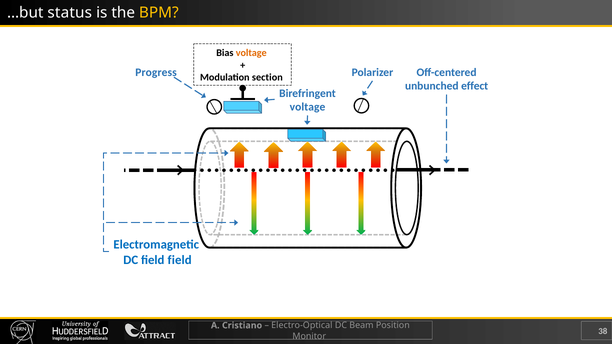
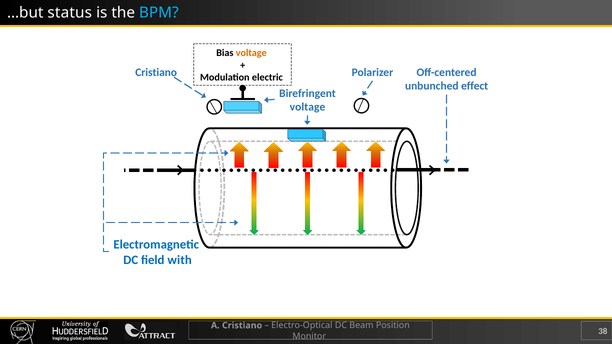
BPM colour: yellow -> light blue (159, 13)
Progress: Progress -> Cristiano (156, 73)
section: section -> electric (267, 77)
field field: field -> with (180, 260)
